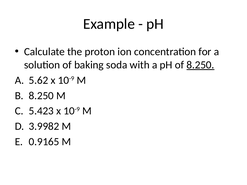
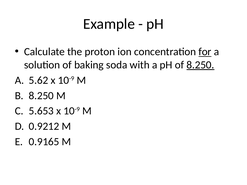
for underline: none -> present (205, 52)
5.423: 5.423 -> 5.653 (41, 111)
3.9982: 3.9982 -> 0.9212 (44, 126)
